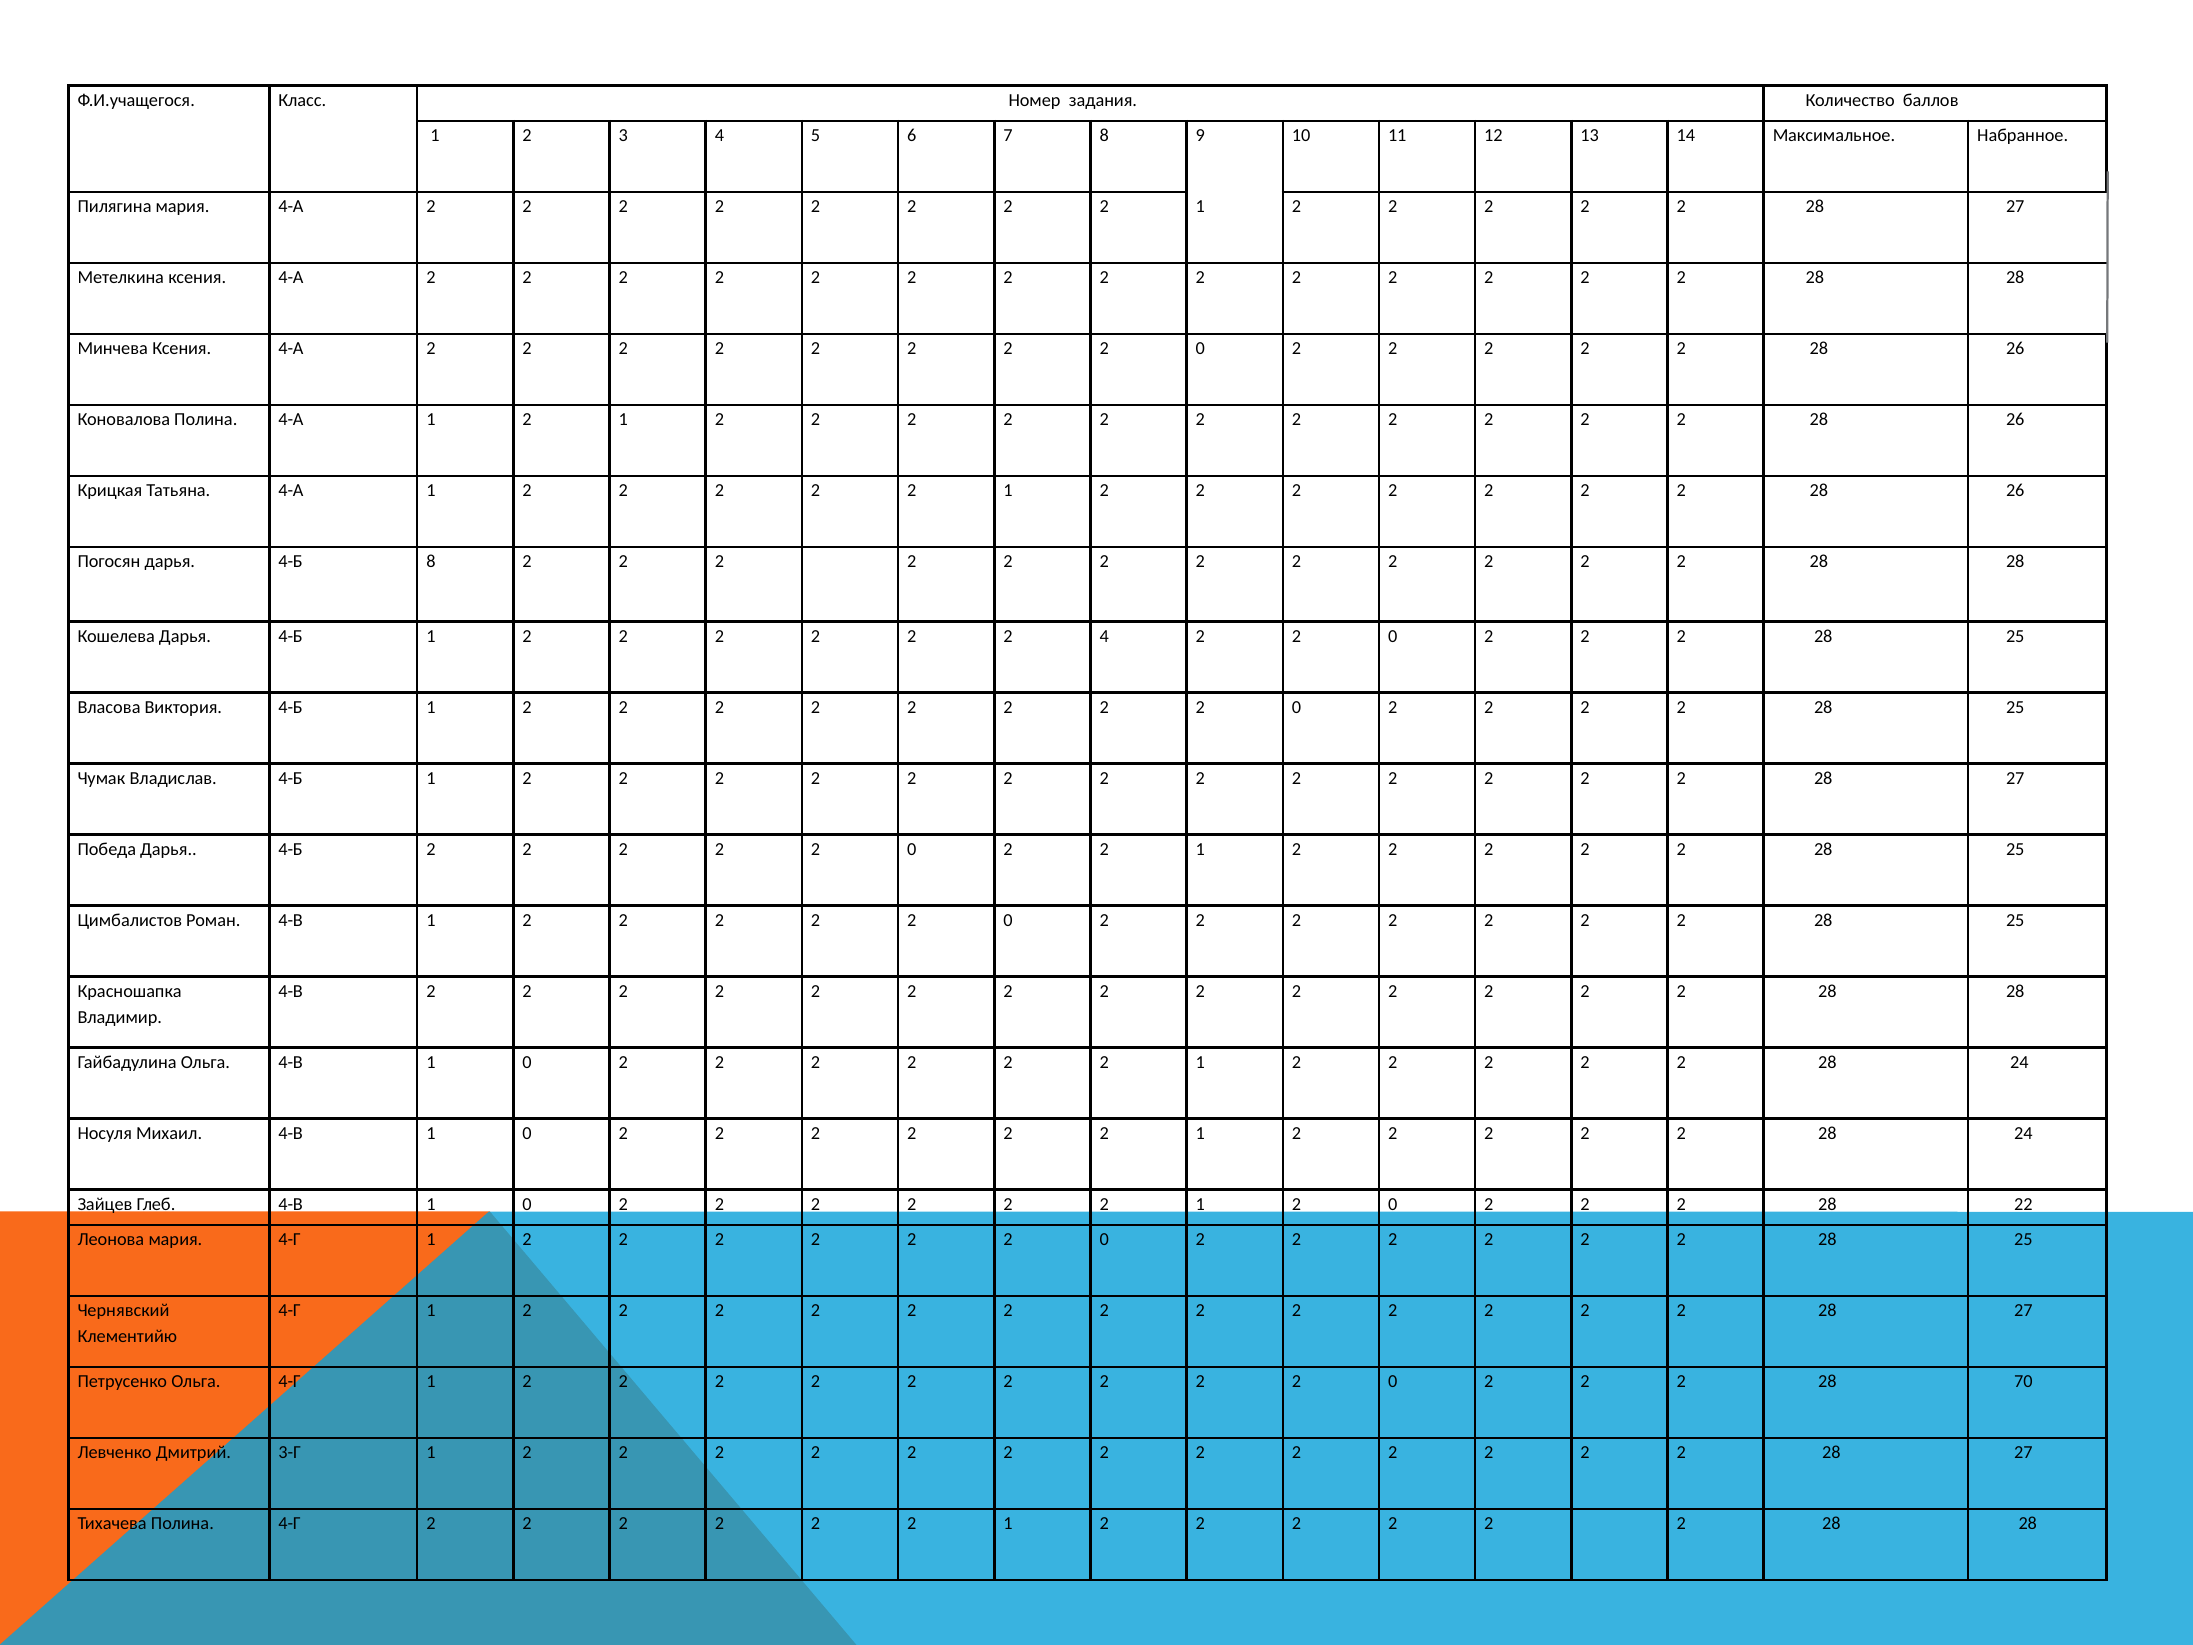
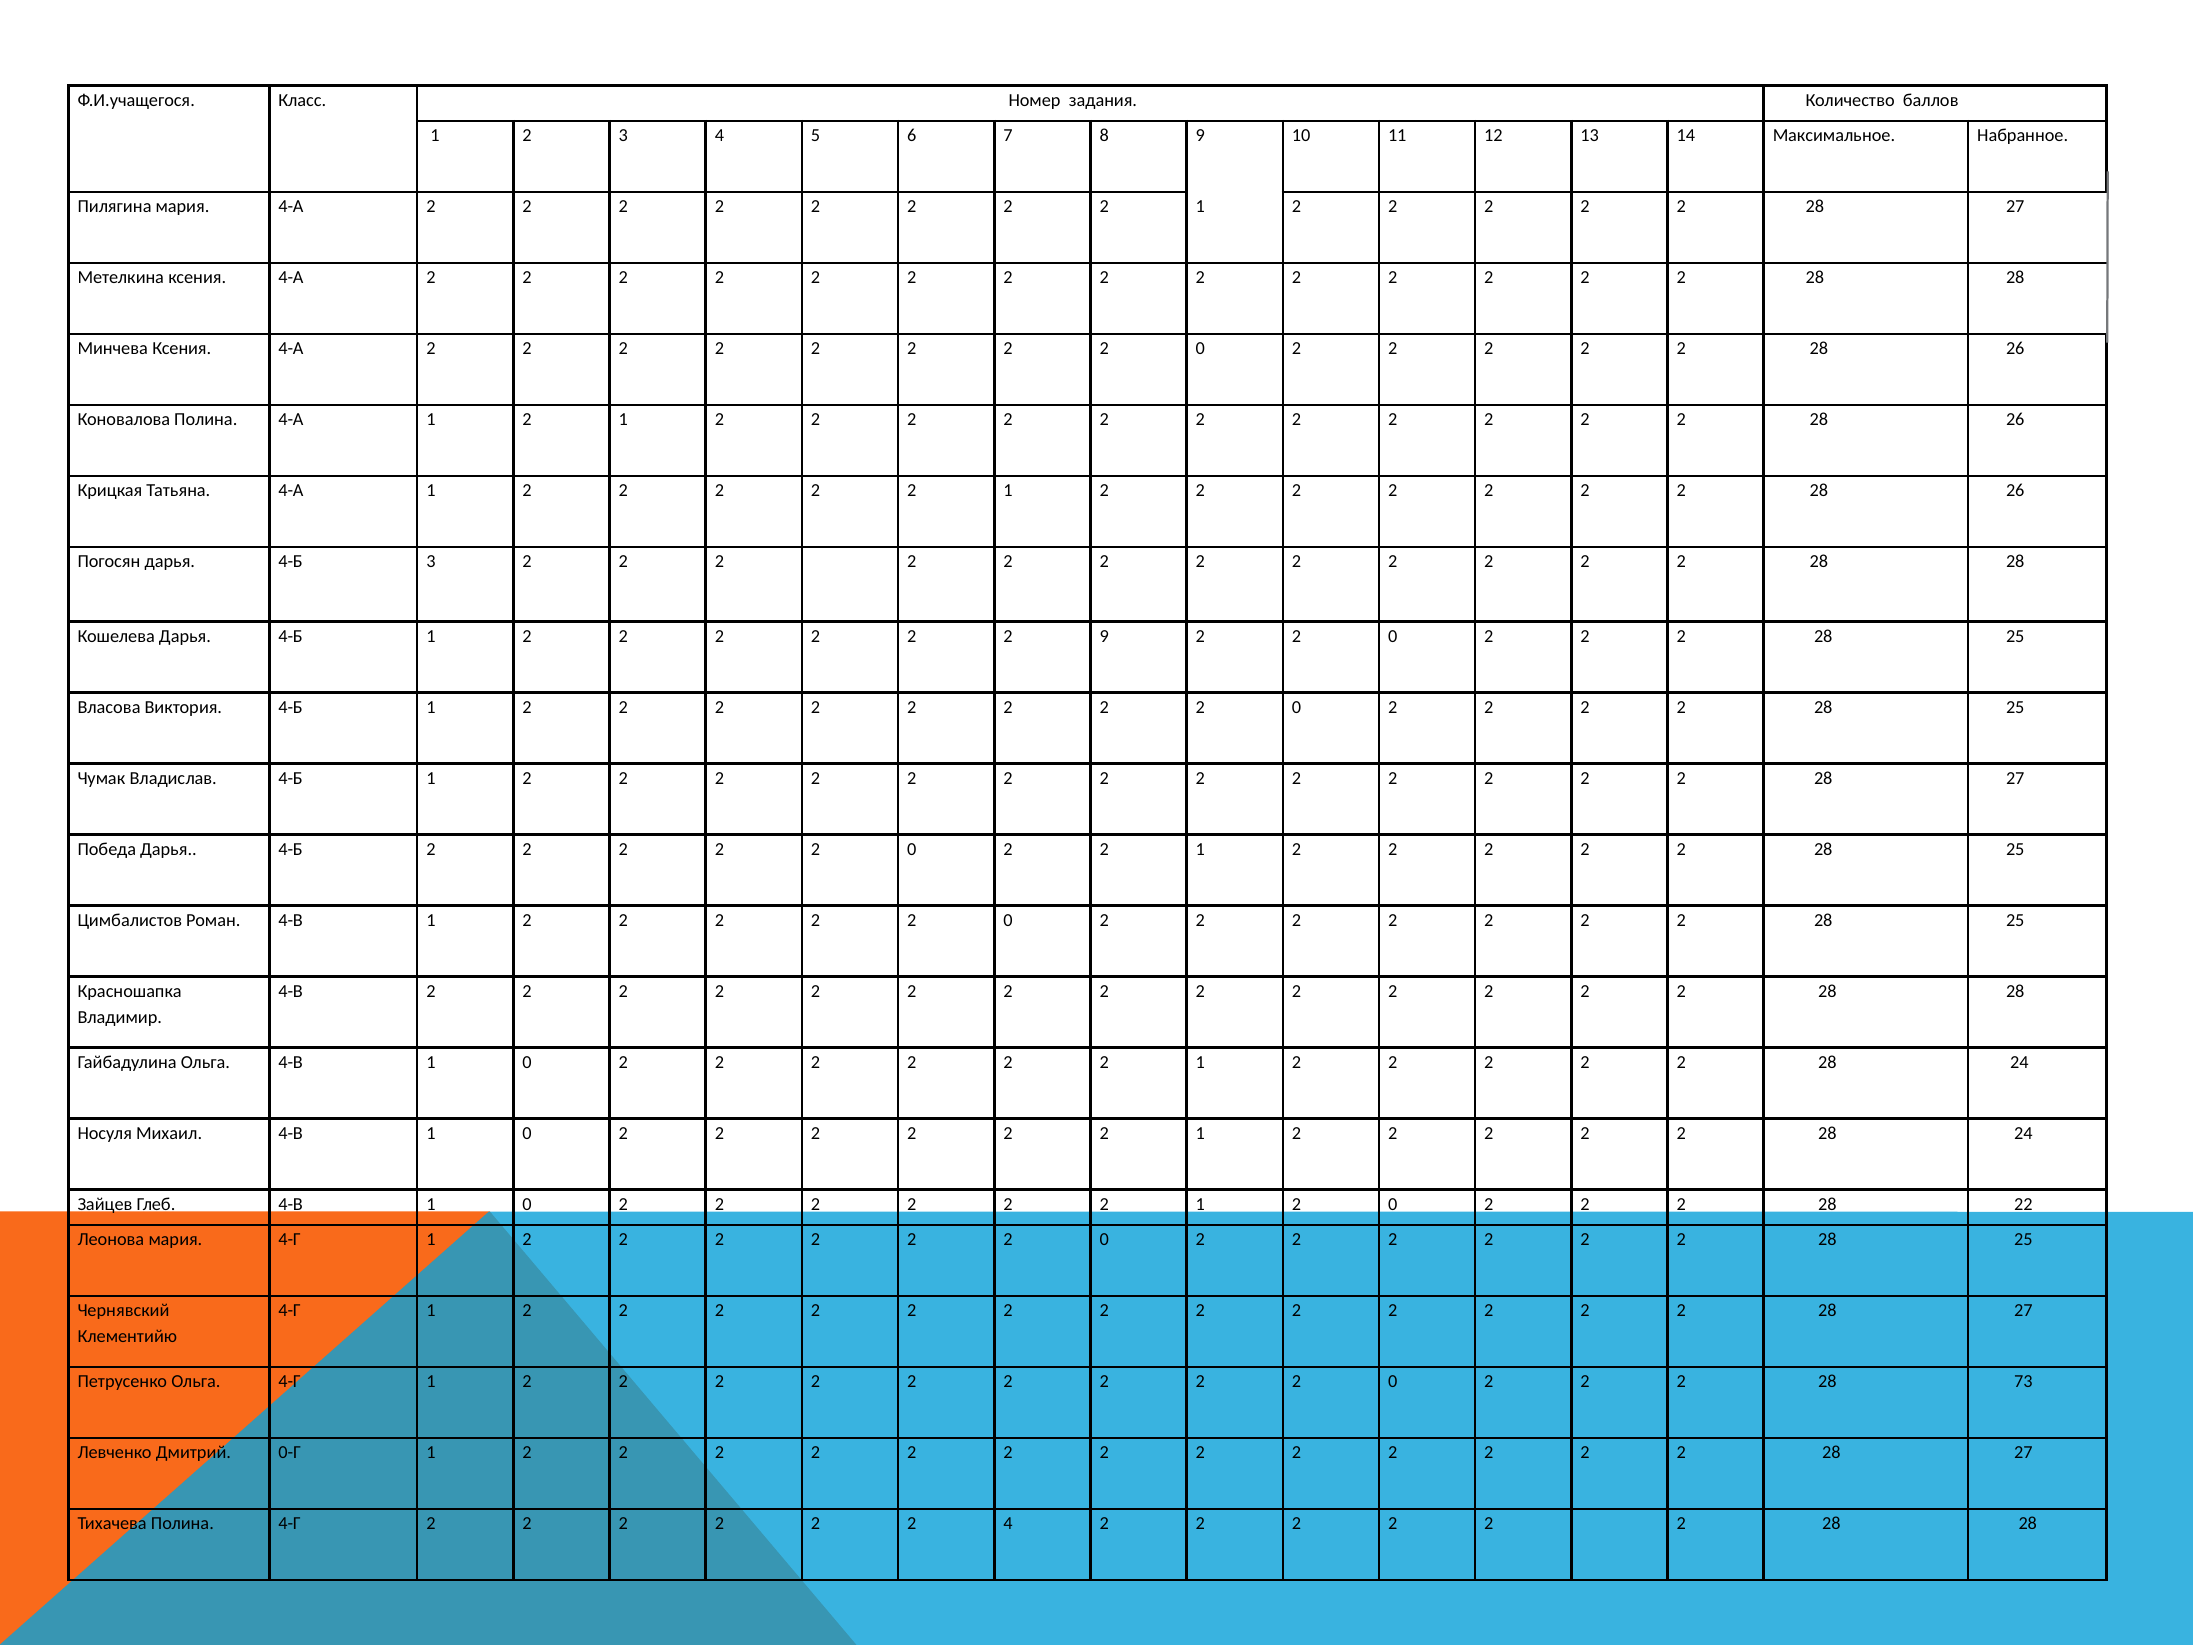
4-Б 8: 8 -> 3 (431, 562)
2 4: 4 -> 9 (1104, 636)
70: 70 -> 73 (2023, 1382)
3-Г: 3-Г -> 0-Г (290, 1453)
1: 1 -> 4 (1008, 1524)
